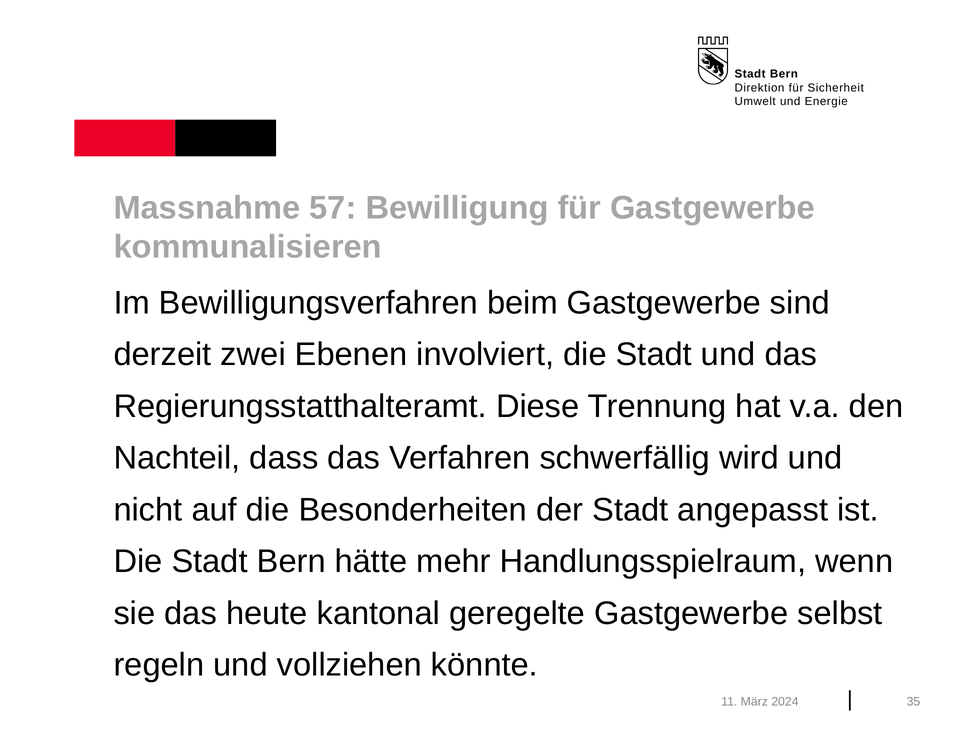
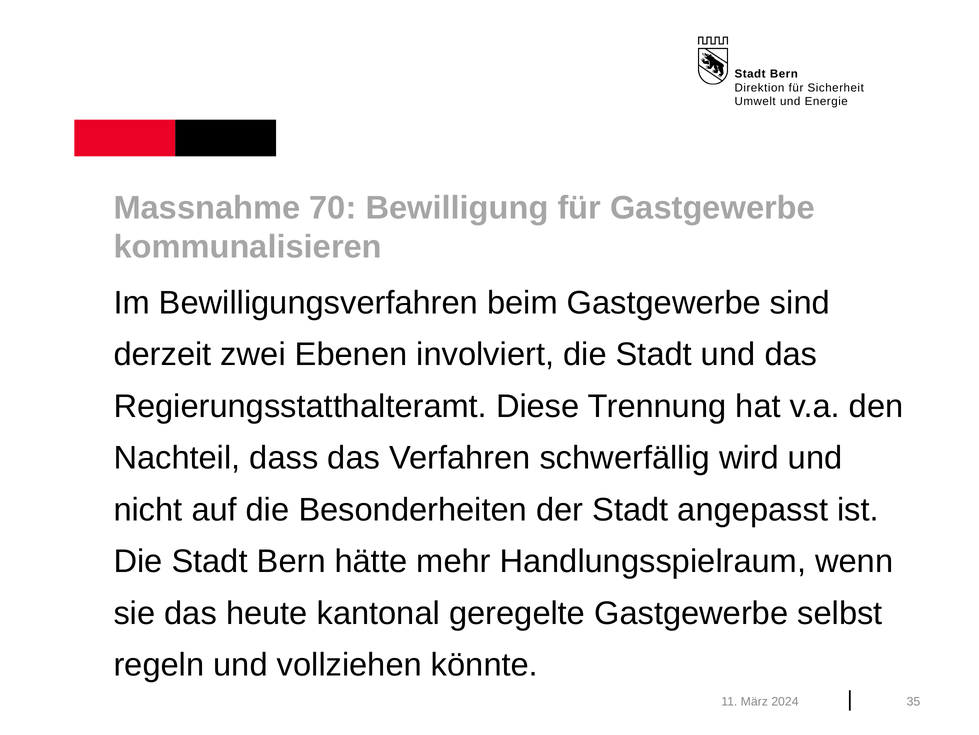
57: 57 -> 70 (333, 208)
